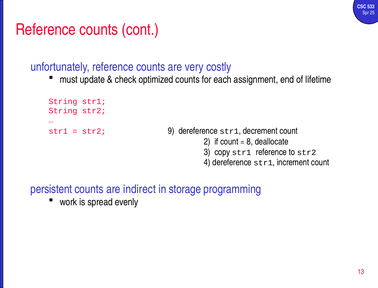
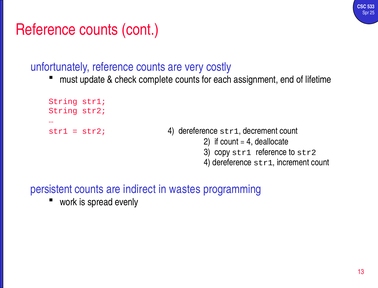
optimized: optimized -> complete (156, 80)
9: 9 -> 4 (171, 131)
8: 8 -> 4 (250, 142)
storage: storage -> wastes (185, 189)
